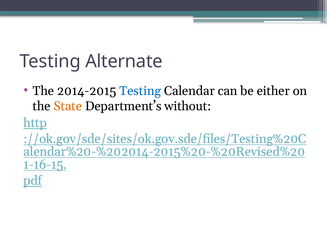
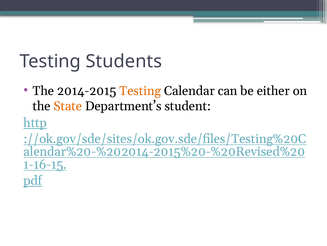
Alternate: Alternate -> Students (124, 61)
Testing colour: blue -> orange (140, 91)
without: without -> student (188, 106)
